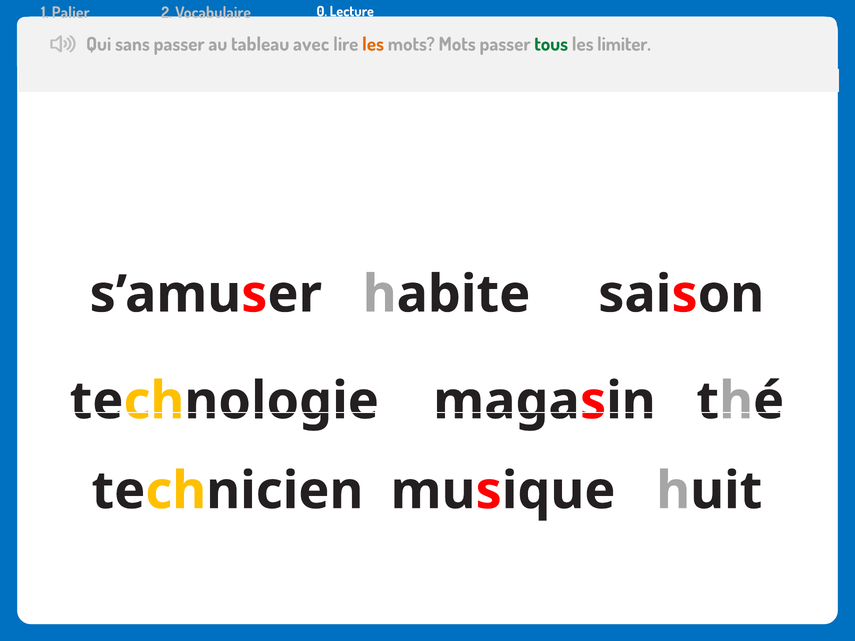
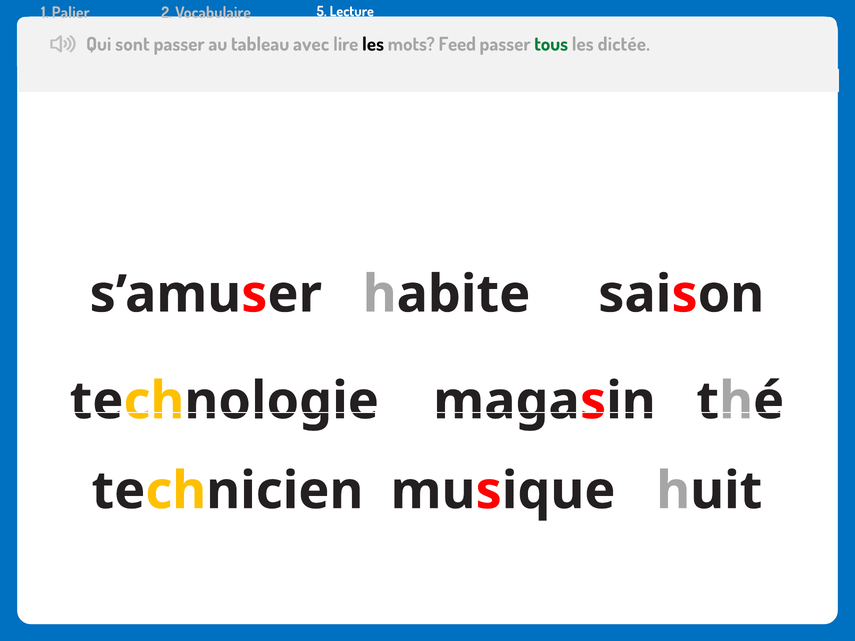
0: 0 -> 5 (322, 12)
sans: sans -> sont (132, 44)
les colour: orange -> black (373, 44)
mots Mots: Mots -> Feed (457, 44)
limiter: limiter -> dictée (624, 44)
